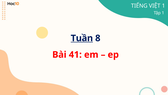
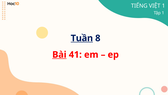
Bài underline: none -> present (59, 54)
